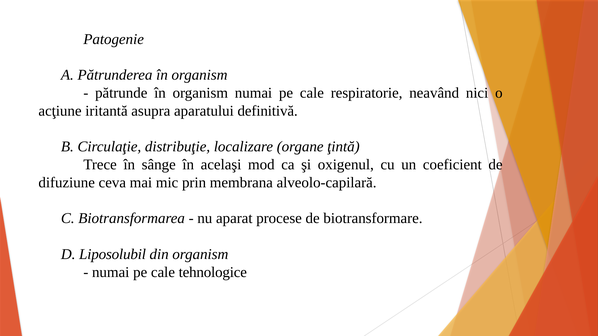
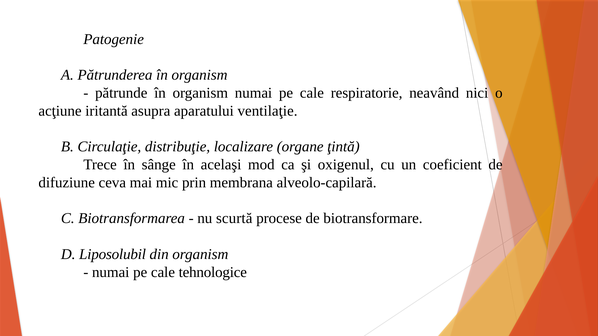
definitivă: definitivă -> ventilaţie (268, 111)
aparat: aparat -> scurtă (234, 219)
